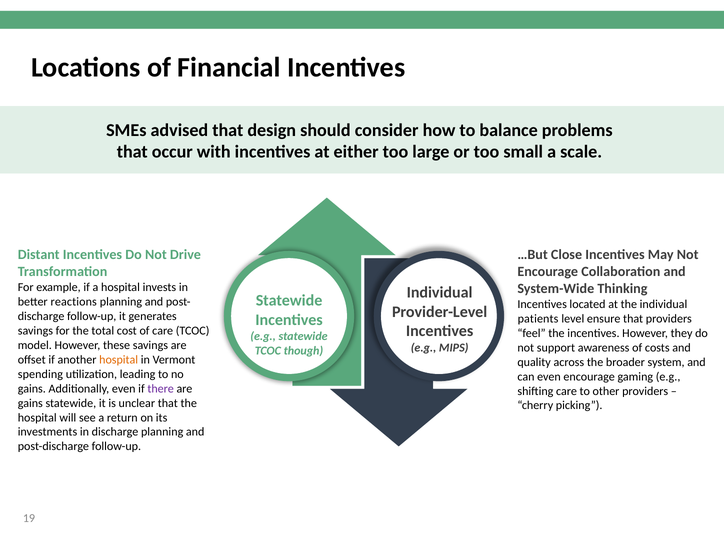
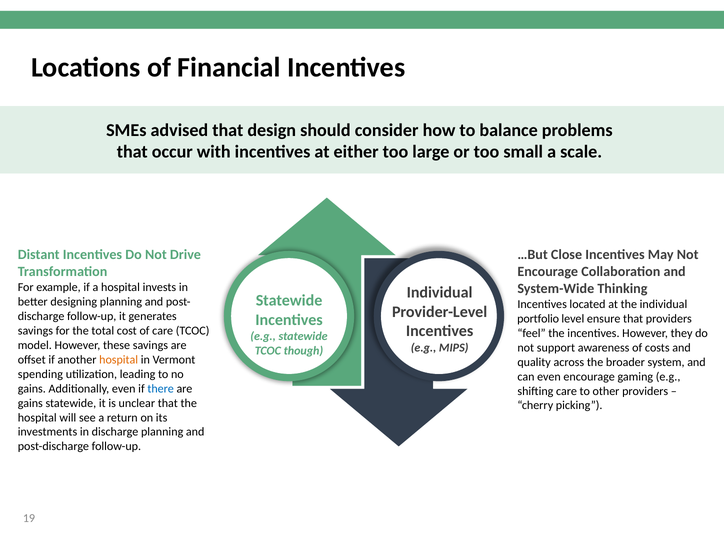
reactions: reactions -> designing (74, 302)
patients: patients -> portfolio (538, 319)
there colour: purple -> blue (161, 389)
